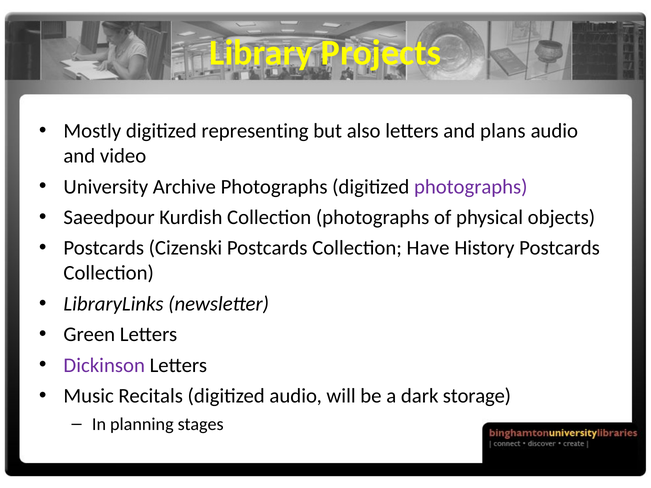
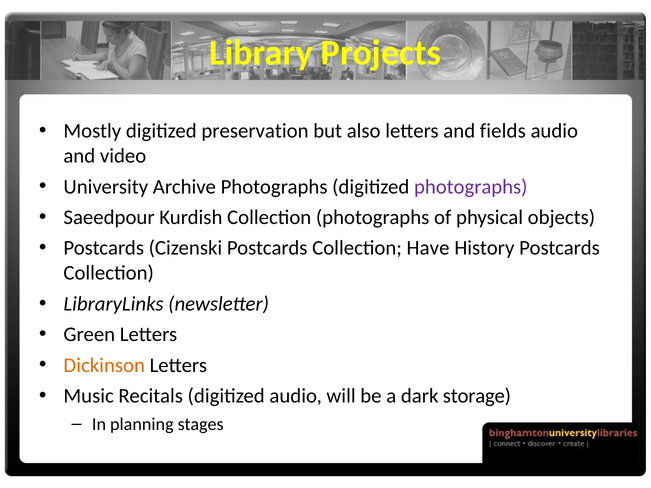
representing: representing -> preservation (255, 131)
plans: plans -> fields (503, 131)
Dickinson colour: purple -> orange (104, 365)
